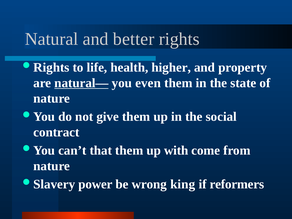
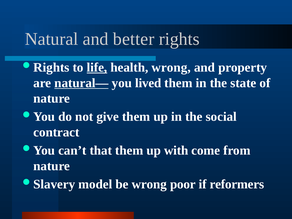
life underline: none -> present (97, 67)
health higher: higher -> wrong (171, 67)
even: even -> lived (148, 83)
power: power -> model (95, 184)
king: king -> poor (183, 184)
